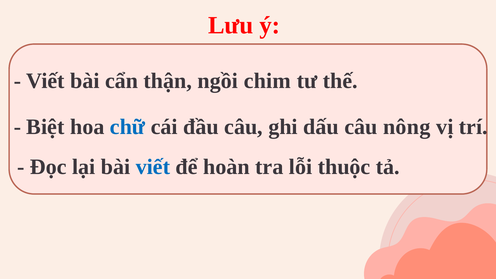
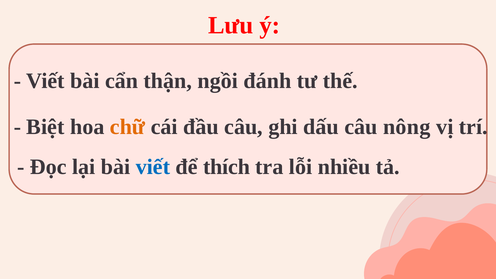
chim: chim -> đánh (267, 81)
chữ colour: blue -> orange (128, 127)
hoàn: hoàn -> thích (227, 167)
thuộc: thuộc -> nhiều (344, 167)
